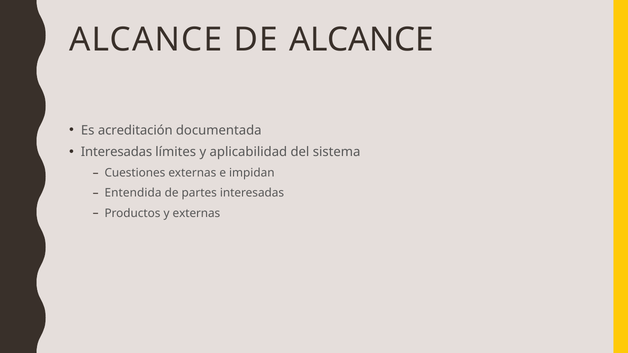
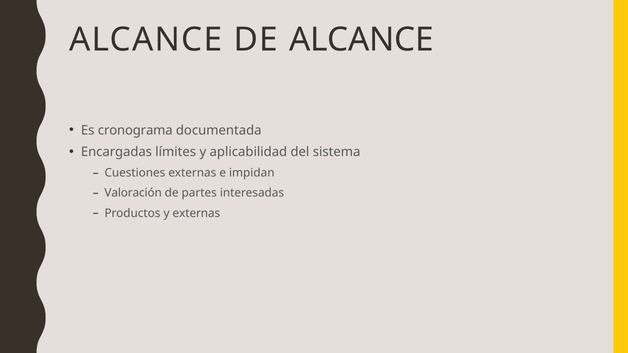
acreditación: acreditación -> cronograma (135, 130)
Interesadas: Interesadas -> Encargadas (116, 152)
Entendida: Entendida -> Valoración (133, 193)
